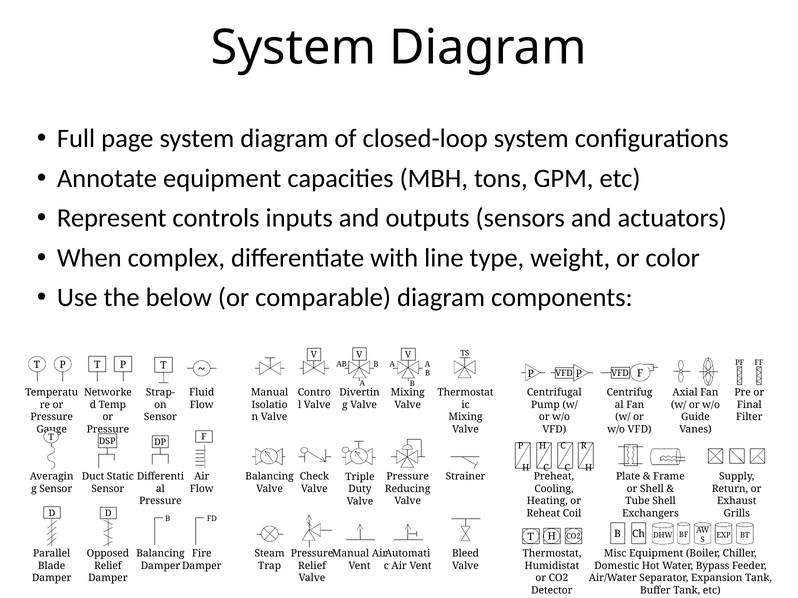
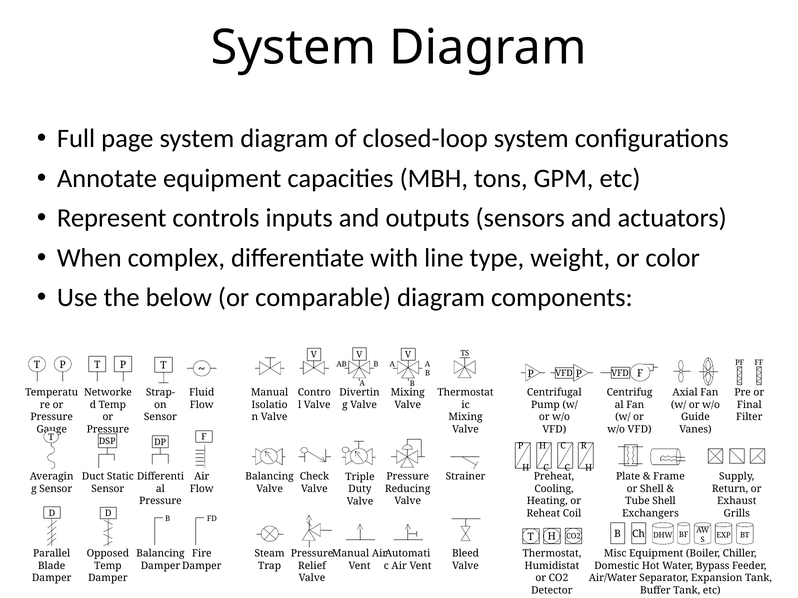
Relief: Relief -> Temp (108, 566)
